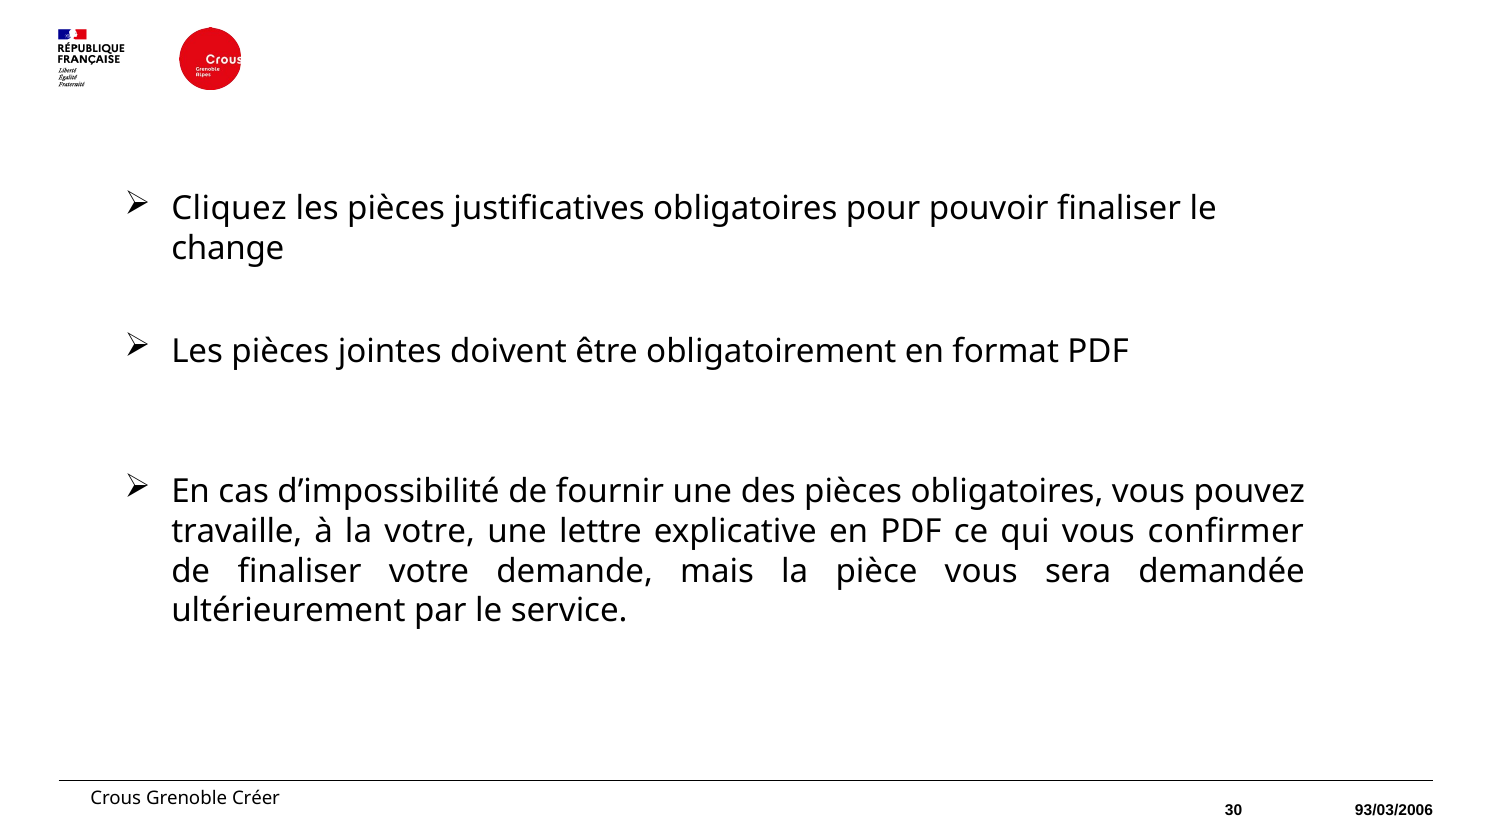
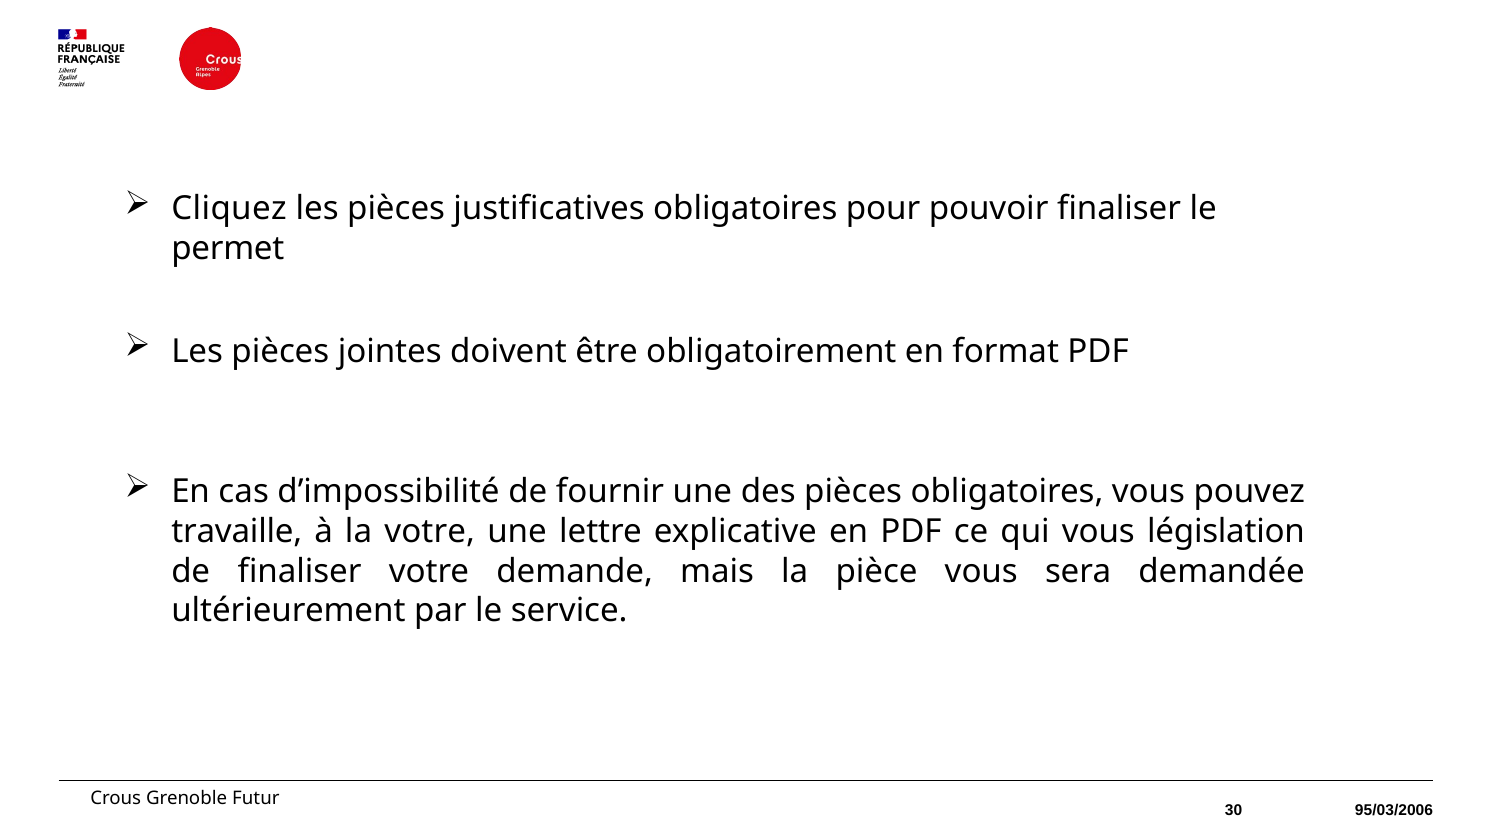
change: change -> permet (228, 249)
confirmer: confirmer -> législation (1226, 532)
Créer: Créer -> Futur (256, 799)
93/03/2006: 93/03/2006 -> 95/03/2006 (1394, 811)
